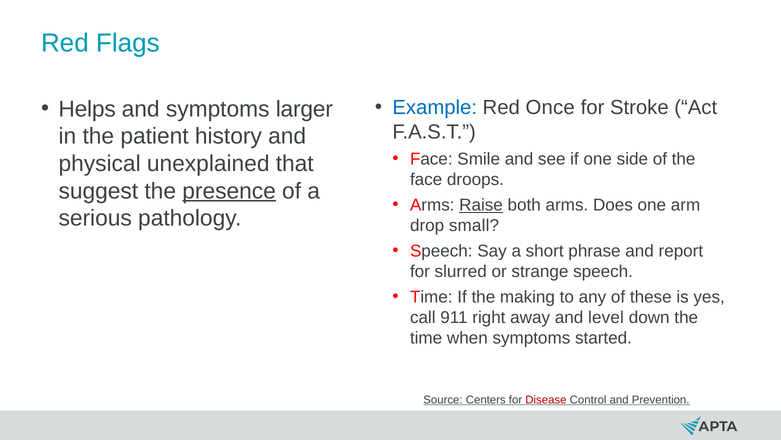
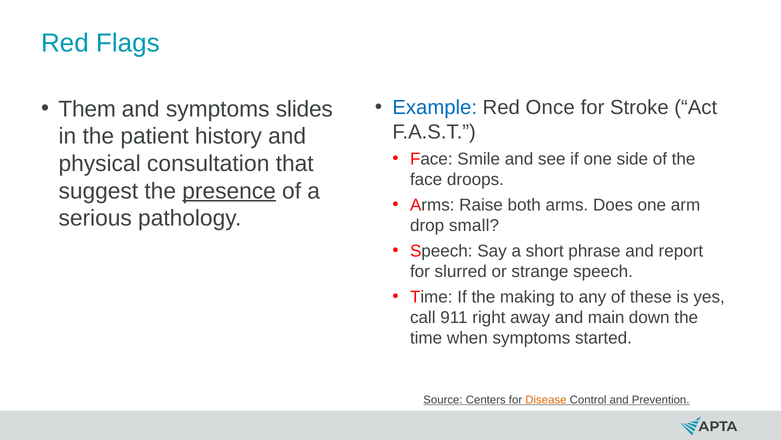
Helps: Helps -> Them (87, 109)
larger: larger -> slides (304, 109)
unexplained: unexplained -> consultation (208, 163)
Raise underline: present -> none (481, 205)
level: level -> main (606, 317)
Disease colour: red -> orange (546, 399)
